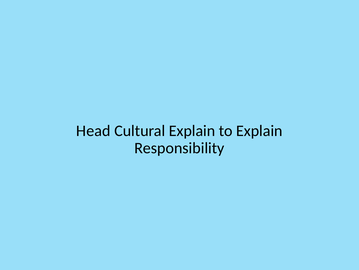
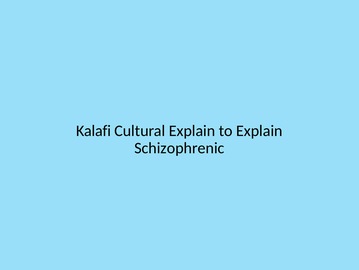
Head: Head -> Kalafi (94, 130)
Responsibility: Responsibility -> Schizophrenic (179, 148)
